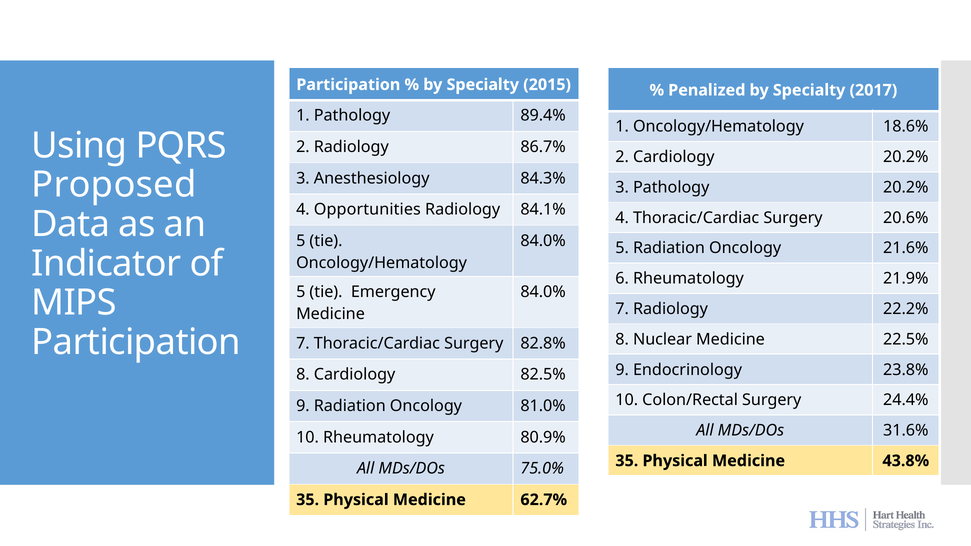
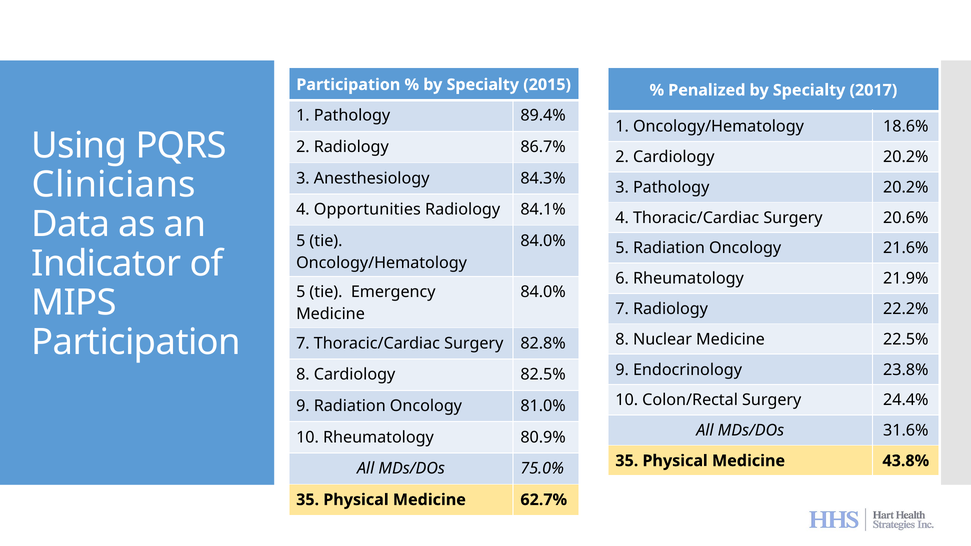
Proposed: Proposed -> Clinicians (114, 185)
